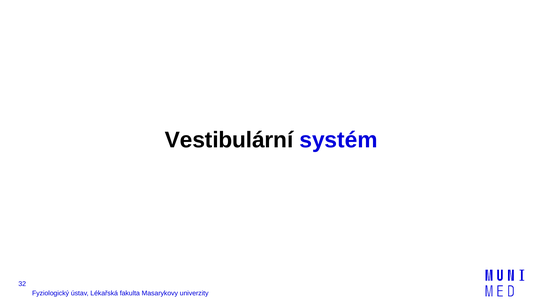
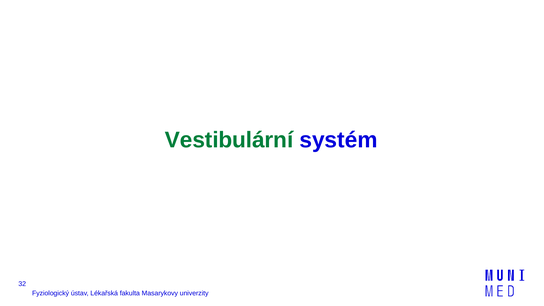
Vestibulární colour: black -> green (229, 140)
